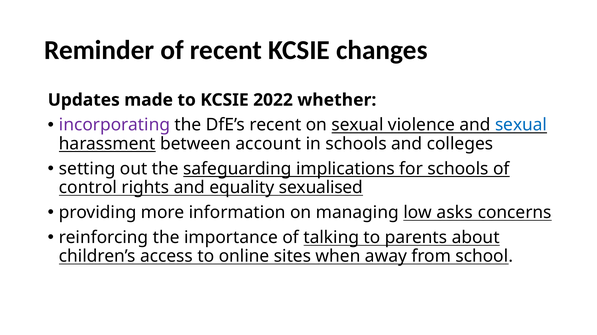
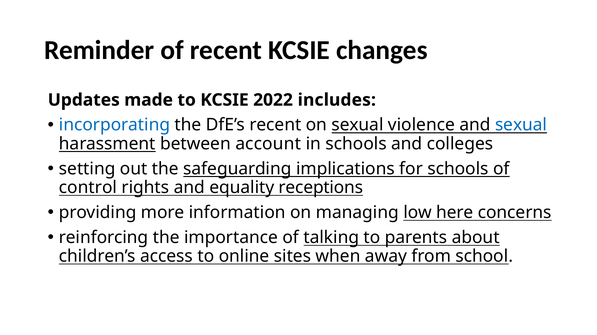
whether: whether -> includes (337, 100)
incorporating colour: purple -> blue (115, 125)
sexualised: sexualised -> receptions (321, 187)
asks: asks -> here (455, 212)
